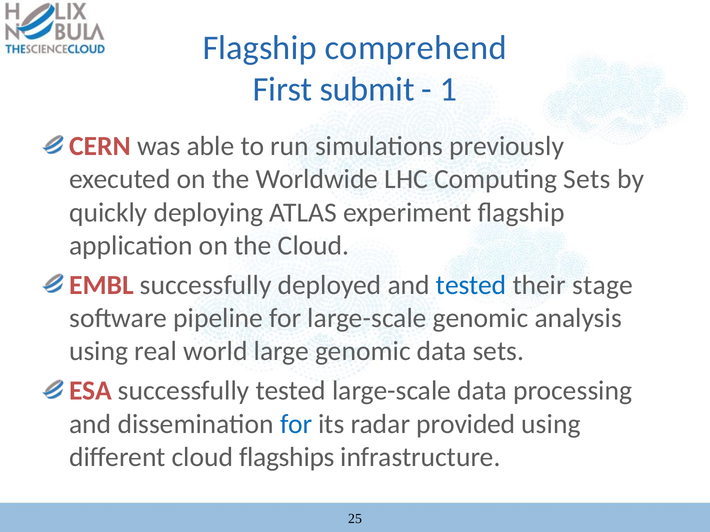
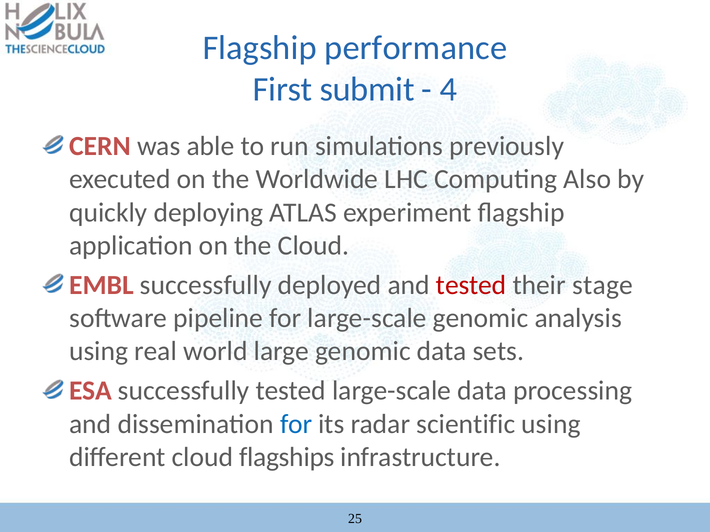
comprehend: comprehend -> performance (416, 48)
1: 1 -> 4 (449, 89)
Computing Sets: Sets -> Also (587, 179)
tested colour: blue -> red (471, 285)
provided: provided -> scientific (466, 424)
